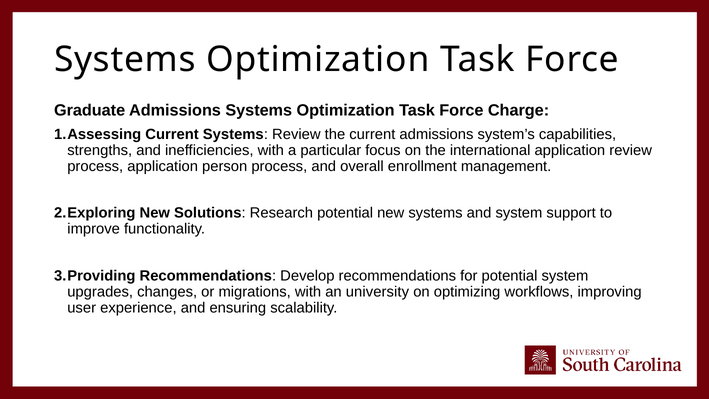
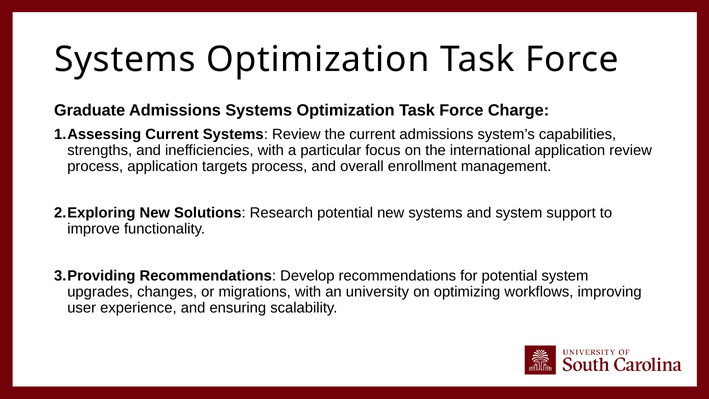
person: person -> targets (225, 166)
